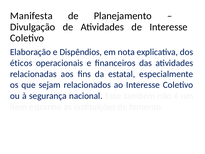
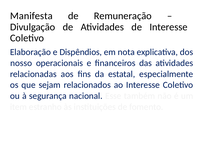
Planejamento: Planejamento -> Remuneração (123, 16)
éticos: éticos -> nosso (21, 63)
